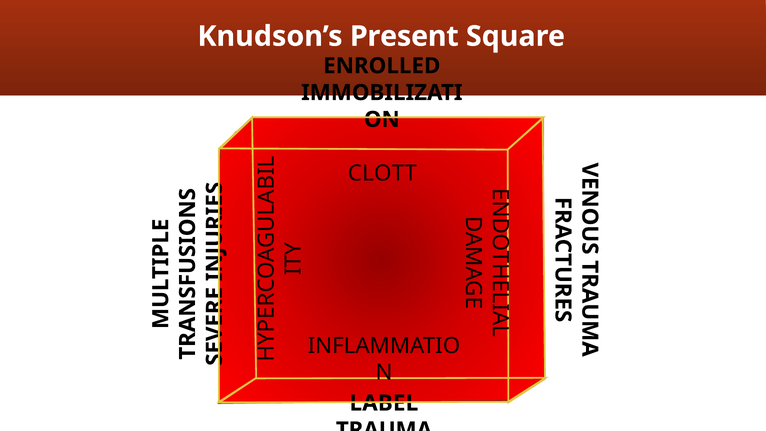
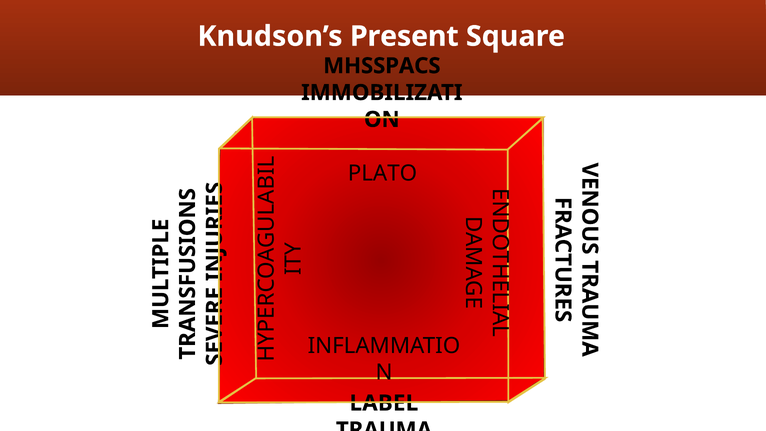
ENROLLED: ENROLLED -> MHSSPACS (382, 66)
CLOTT: CLOTT -> PLATO (382, 173)
